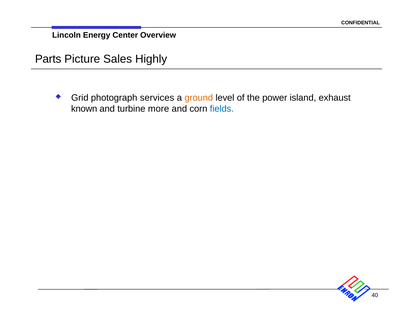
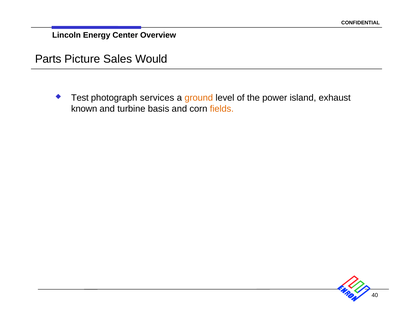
Highly: Highly -> Would (151, 59)
Grid: Grid -> Test (80, 98)
more: more -> basis (159, 109)
fields colour: blue -> orange (222, 109)
